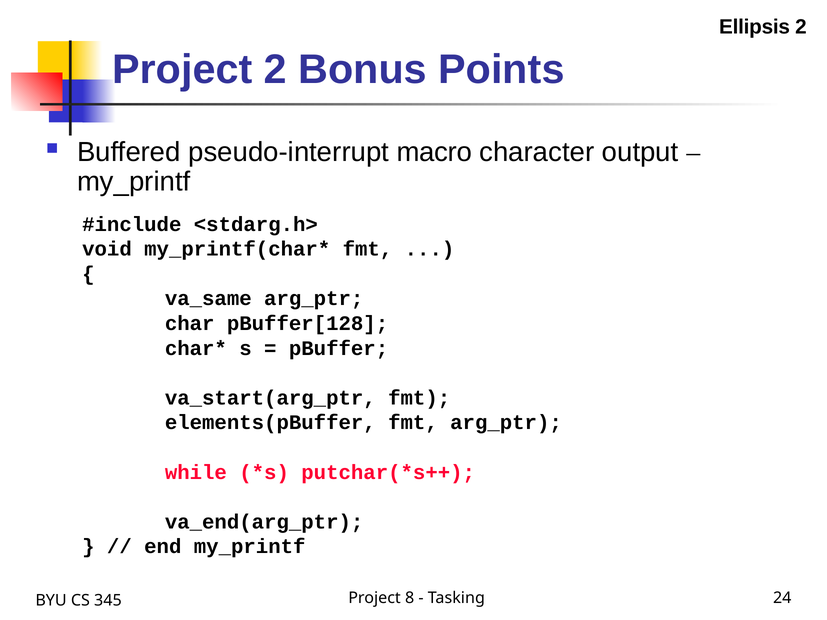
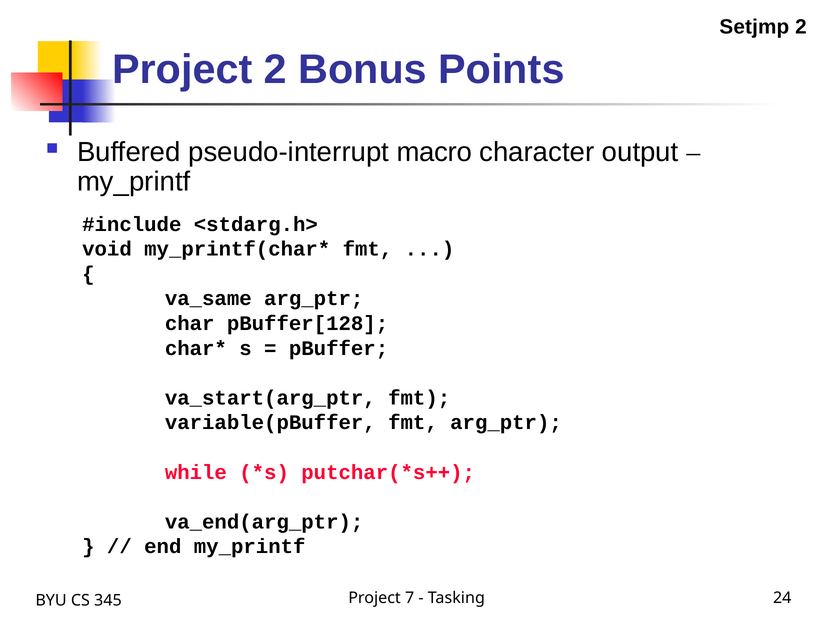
Ellipsis: Ellipsis -> Setjmp (754, 27)
elements(pBuffer: elements(pBuffer -> variable(pBuffer (270, 423)
8: 8 -> 7 (410, 598)
